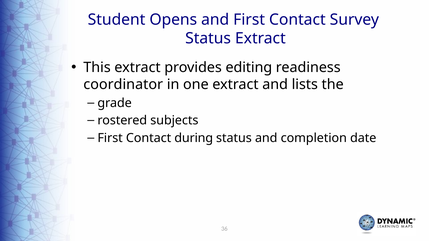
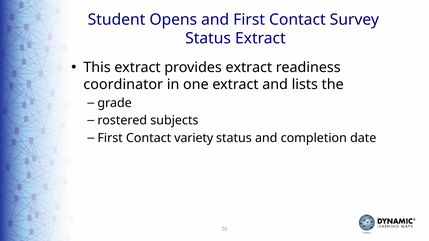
provides editing: editing -> extract (249, 67)
during: during -> variety (194, 138)
